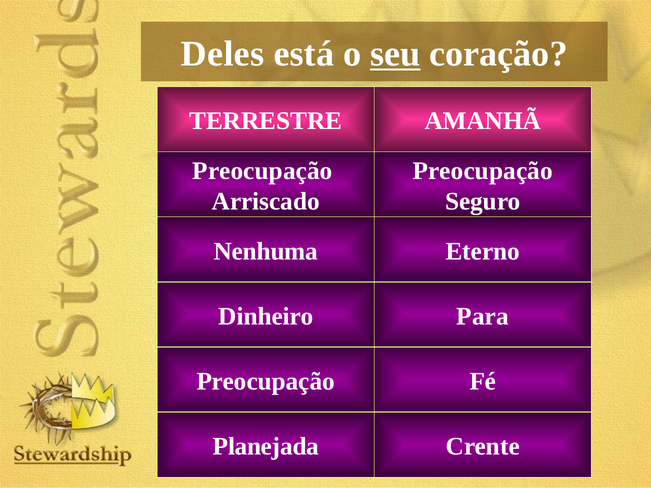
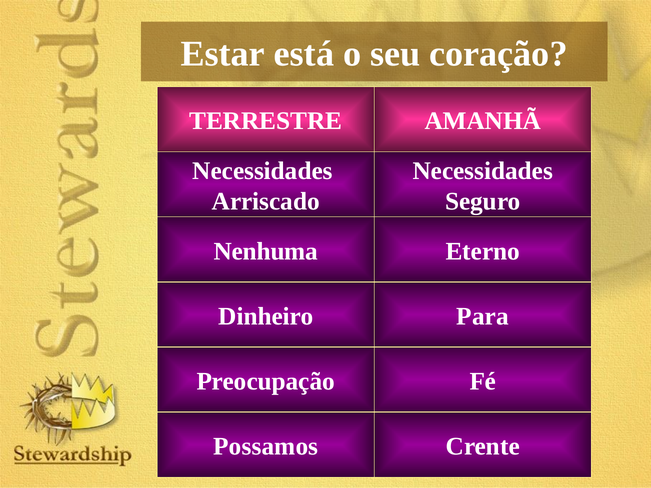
Deles: Deles -> Estar (223, 54)
seu underline: present -> none (395, 54)
Preocupação: Preocupação -> Necessidades (263, 171)
Preocupação: Preocupação -> Necessidades (483, 171)
Planejada: Planejada -> Possamos (266, 447)
